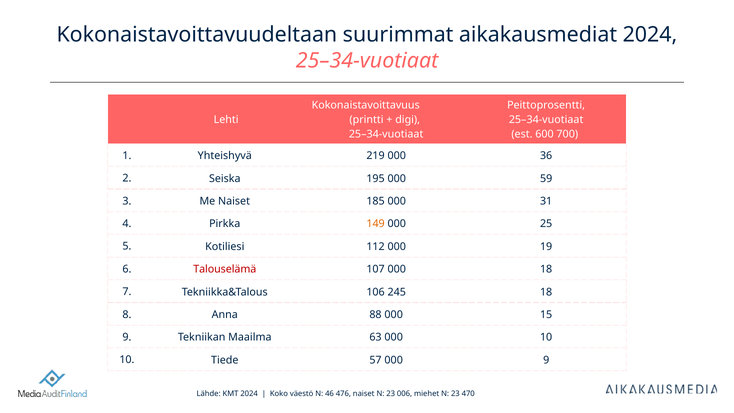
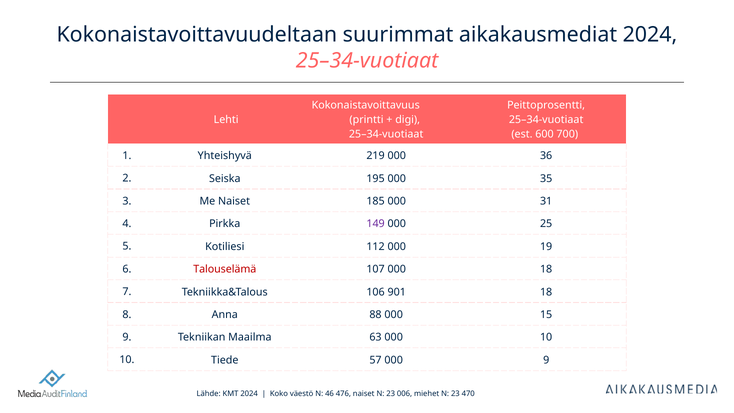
59: 59 -> 35 (546, 178)
149 colour: orange -> purple (376, 224)
245: 245 -> 901 (397, 292)
